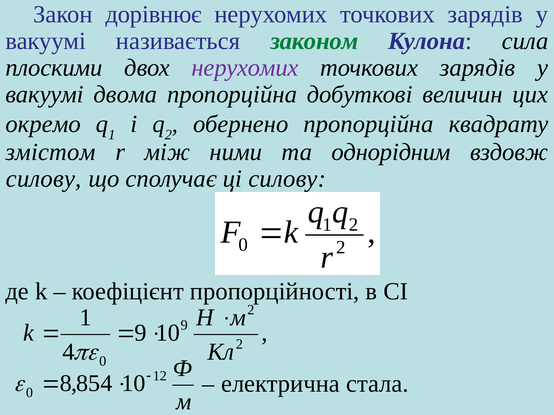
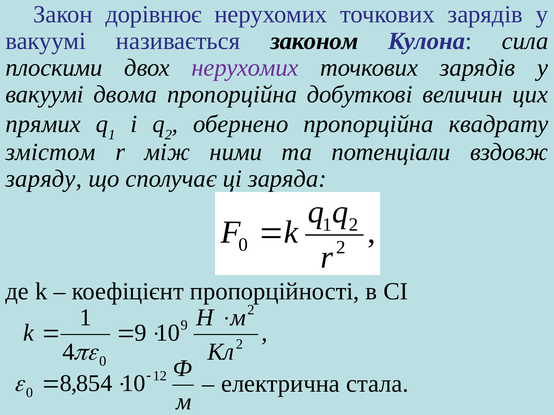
законом colour: green -> black (314, 41)
окремо: окремо -> прямих (43, 124)
однорідним: однорідним -> потенціали (391, 152)
силову: силову -> заряду (44, 179)
ці силову: силову -> заряда (287, 179)
